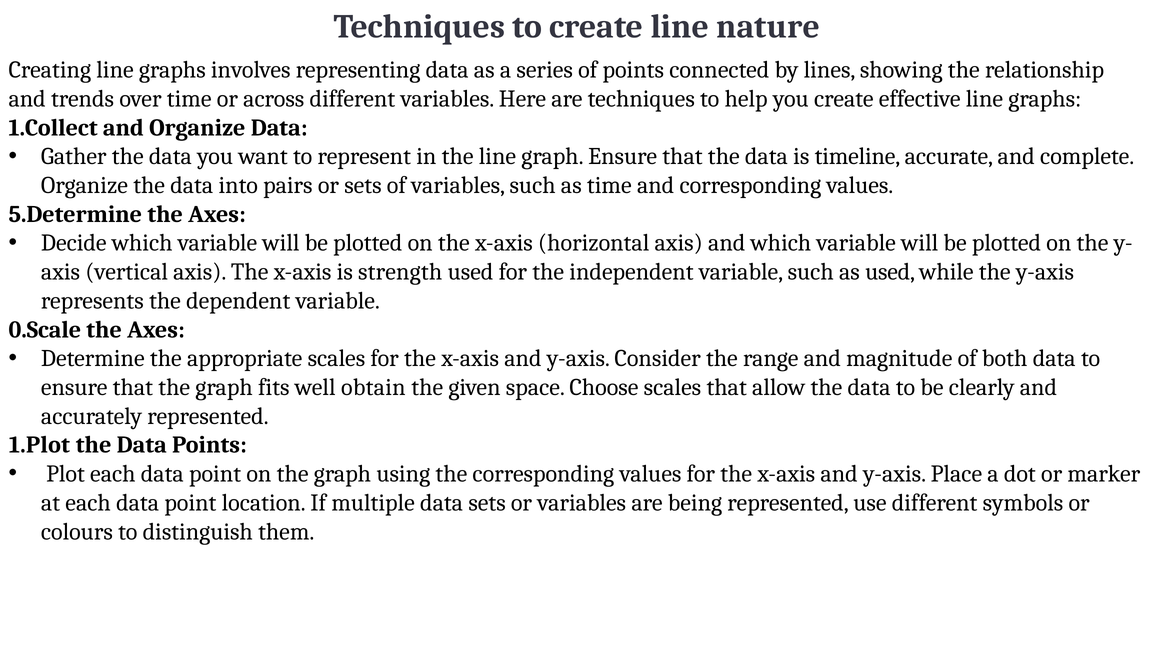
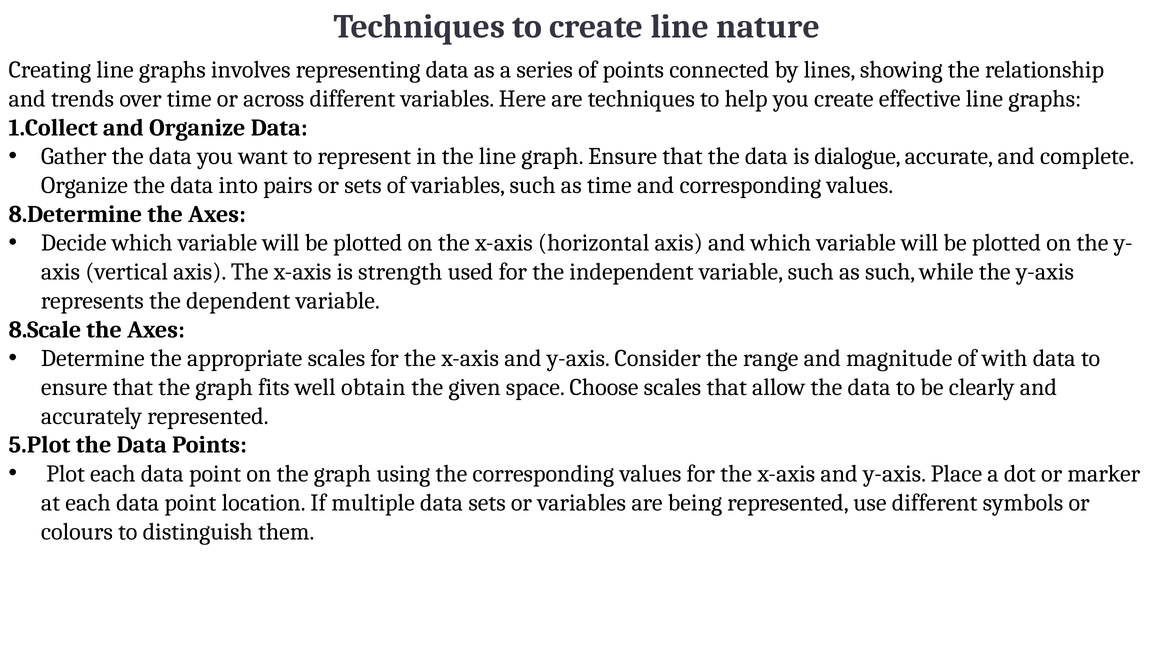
timeline: timeline -> dialogue (857, 156)
5.Determine: 5.Determine -> 8.Determine (75, 214)
as used: used -> such (890, 272)
0.Scale: 0.Scale -> 8.Scale (45, 330)
both: both -> with (1005, 358)
1.Plot: 1.Plot -> 5.Plot (40, 445)
